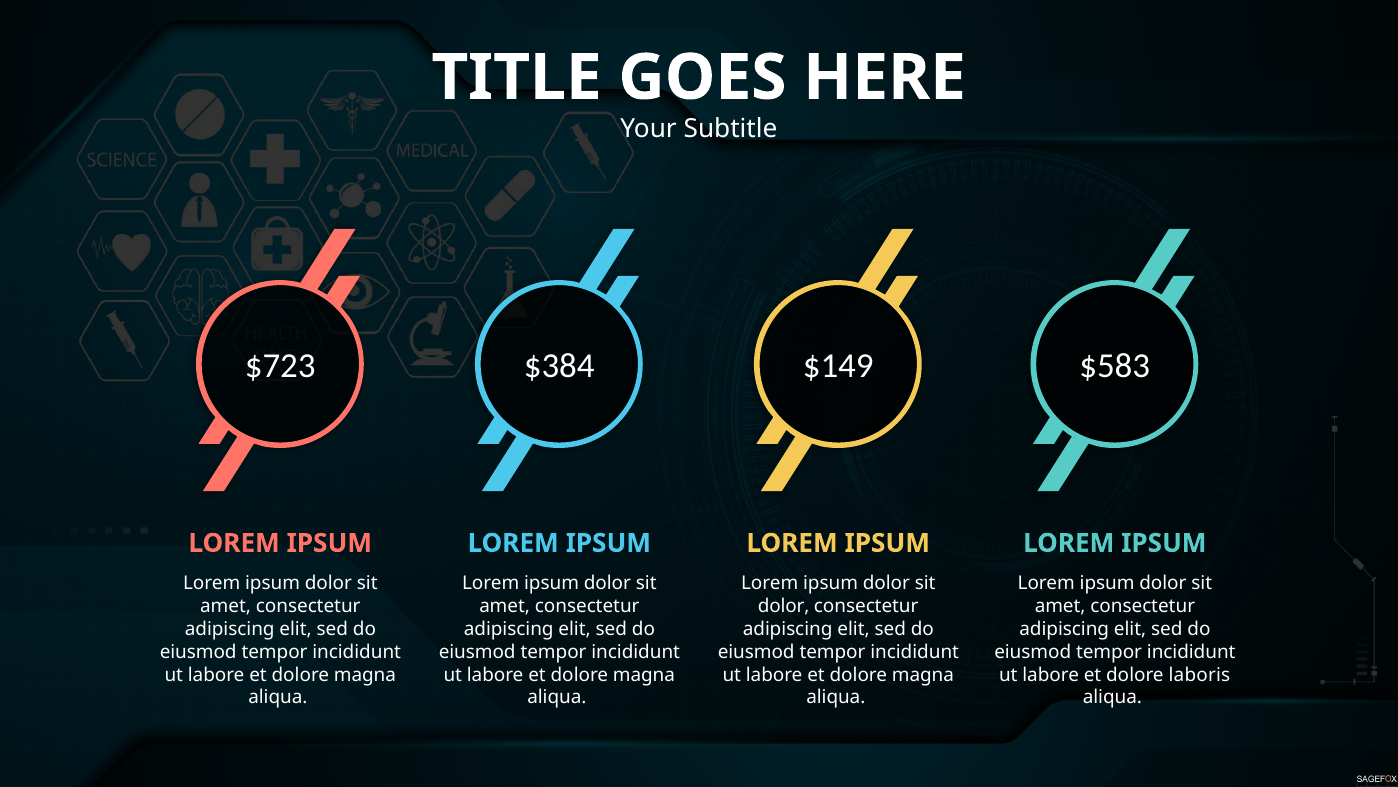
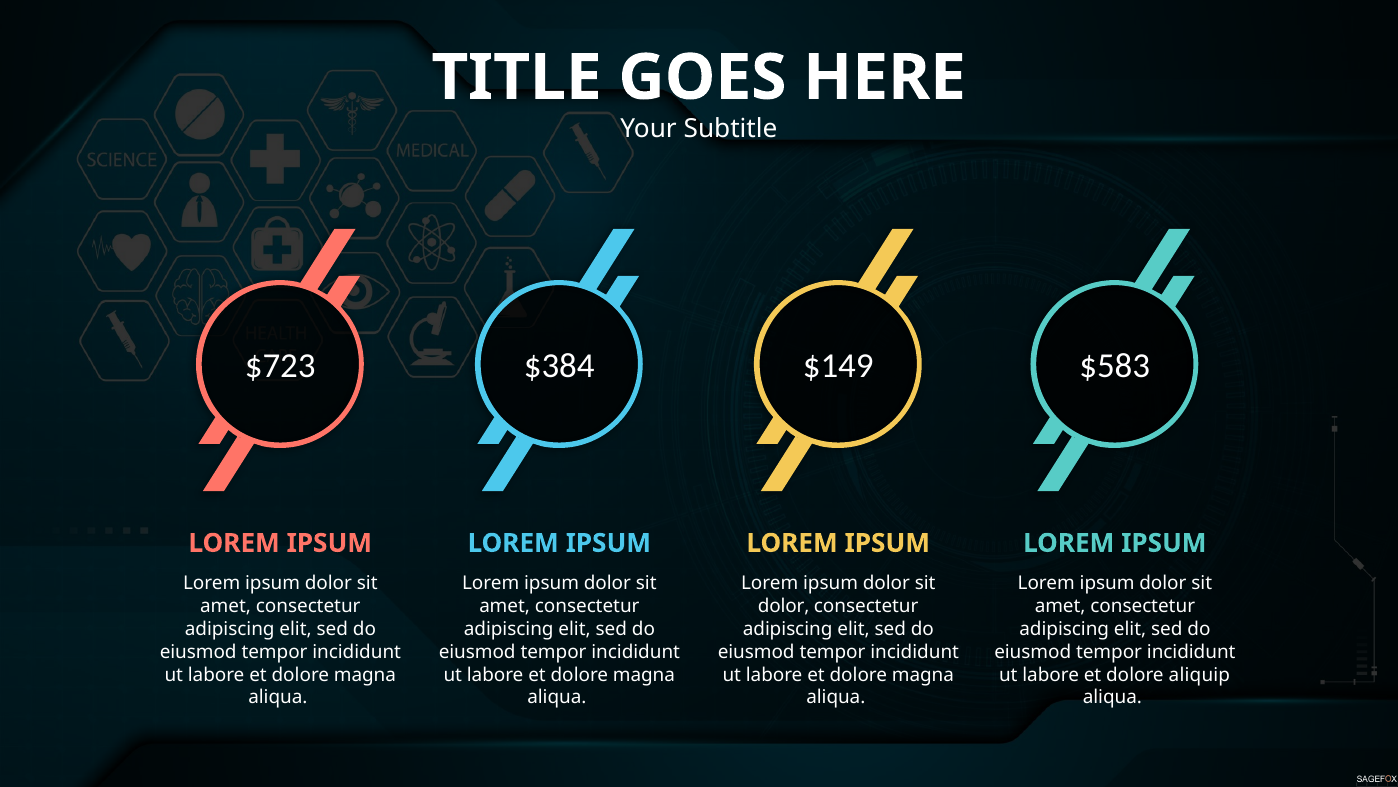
laboris: laboris -> aliquip (1199, 674)
